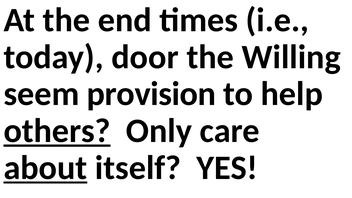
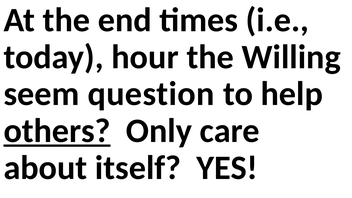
door: door -> hour (145, 57)
provision: provision -> question (151, 94)
about underline: present -> none (45, 168)
